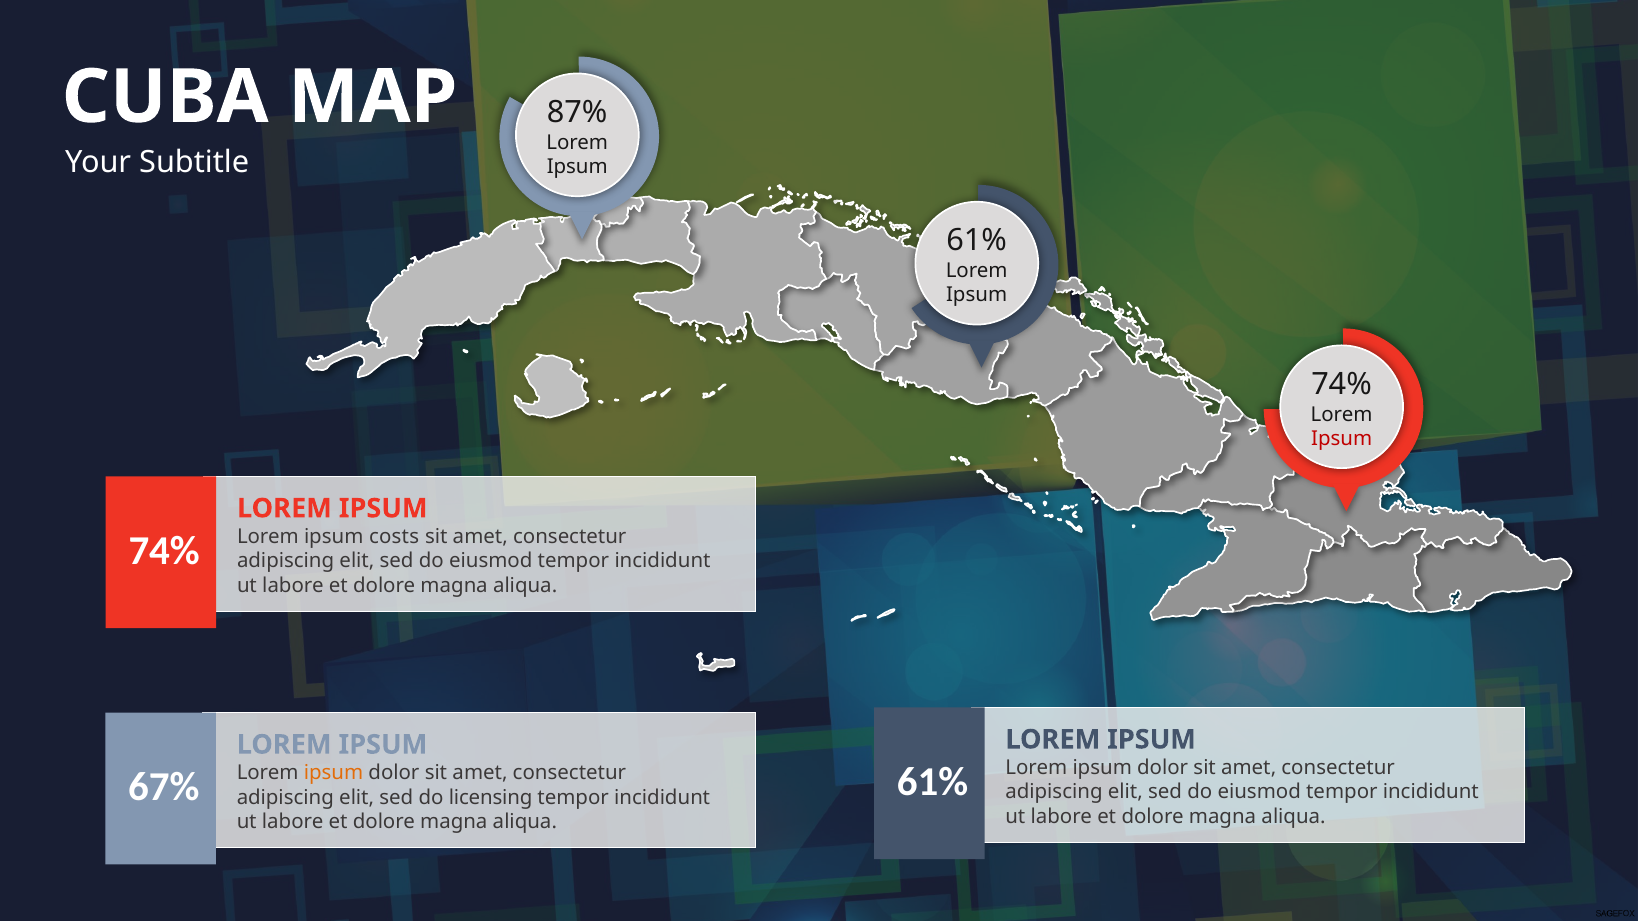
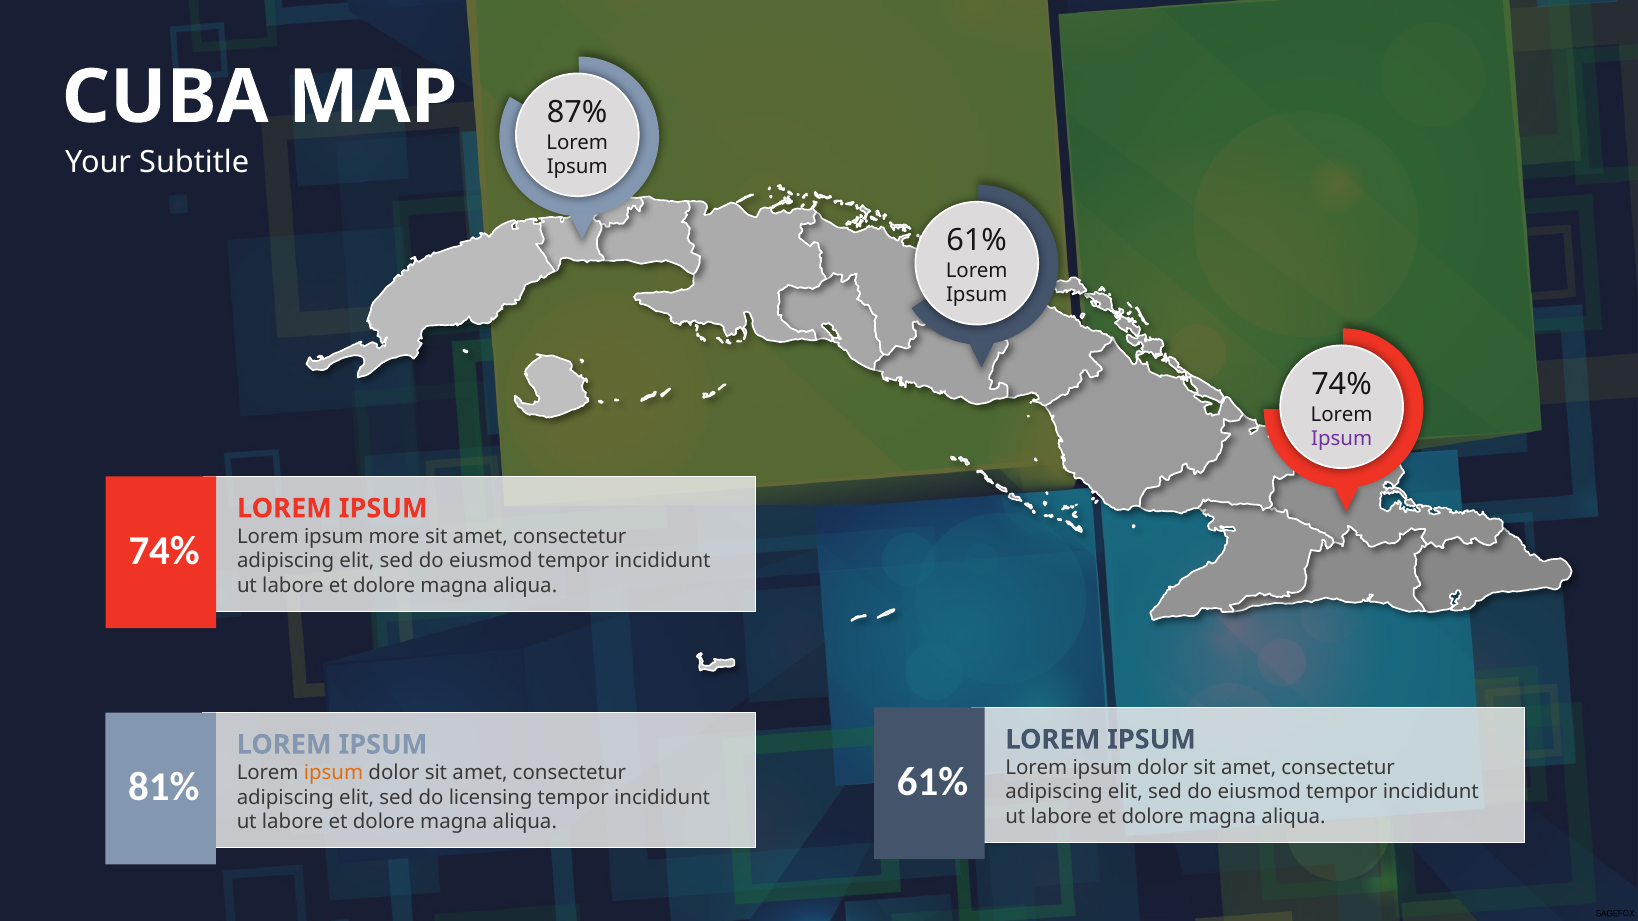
Ipsum colour: red -> purple (1342, 439)
costs: costs -> more (394, 537)
67%: 67% -> 81% (164, 788)
